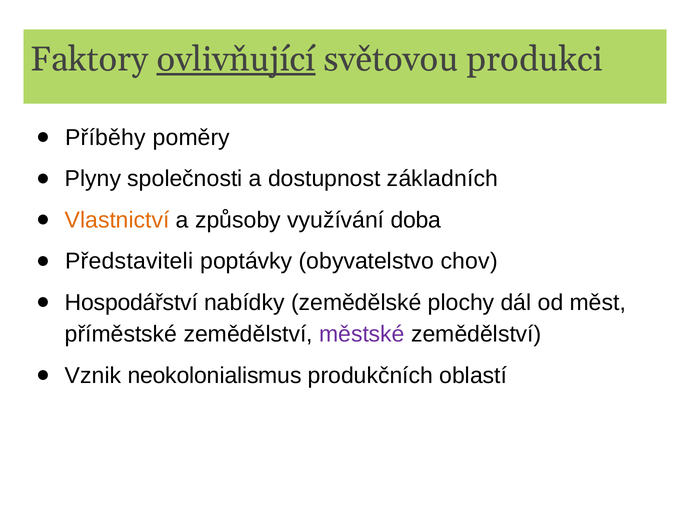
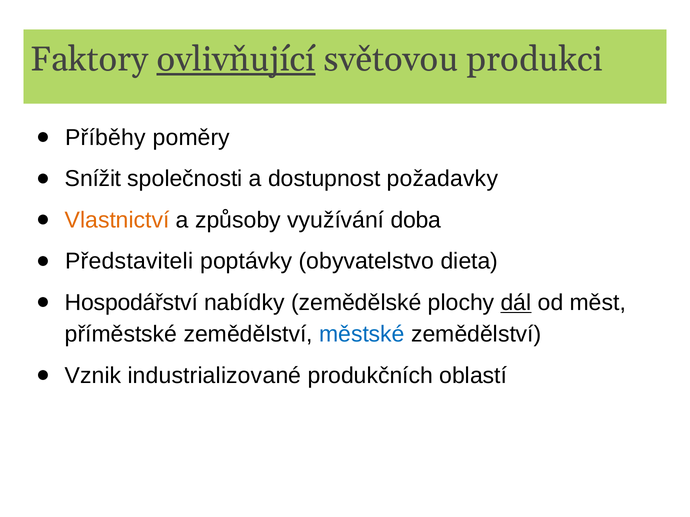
Plyny: Plyny -> Snížit (93, 179)
základních: základních -> požadavky (442, 179)
chov: chov -> dieta (469, 262)
dál underline: none -> present (516, 303)
městské colour: purple -> blue (362, 335)
neokolonialismus: neokolonialismus -> industrializované (214, 376)
